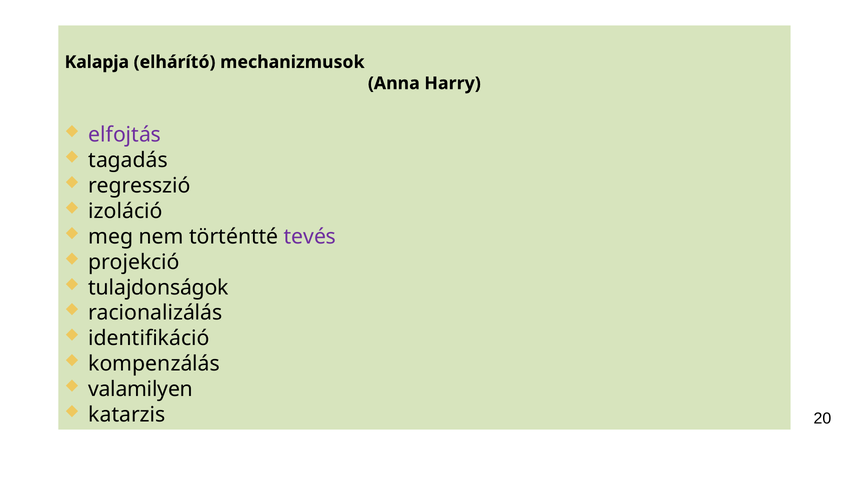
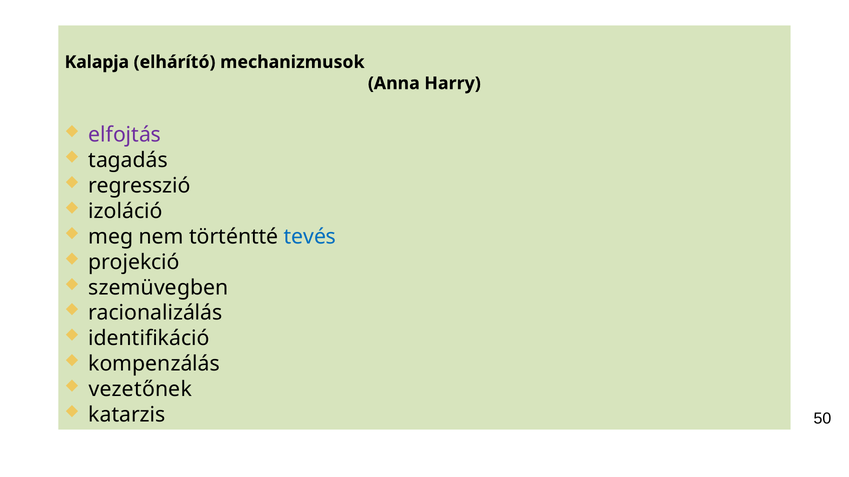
tevés colour: purple -> blue (310, 237)
tulajdonságok: tulajdonságok -> szemüvegben (158, 288)
valamilyen: valamilyen -> vezetőnek (140, 390)
20: 20 -> 50 (822, 419)
